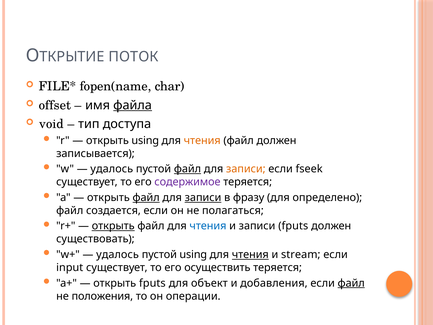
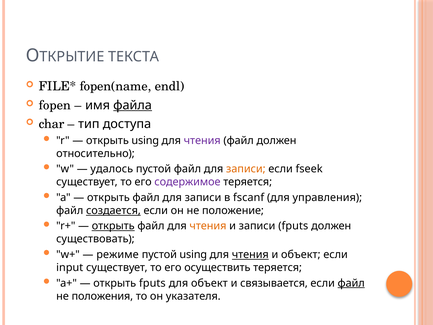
ПОТОК: ПОТОК -> ТЕКСТА (134, 57)
char: char -> endl (169, 86)
offset: offset -> fopen (55, 105)
void: void -> char (52, 124)
чтения colour: orange -> purple (202, 140)
записывается: записывается -> относительно (95, 153)
файл underline: present -> none (188, 169)
файл underline: present -> none (146, 197)
записи underline: present -> none (203, 197)
фразу: фразу -> fscanf (249, 197)
определено: определено -> управления (327, 197)
создается underline: none -> present (113, 210)
полагаться: полагаться -> положение (233, 210)
чтения colour: blue -> orange (208, 226)
удалось: удалось -> режиме (118, 254)
и stream: stream -> объект (301, 254)
добавления: добавления -> связывается (274, 283)
операции: операции -> указателя (193, 296)
